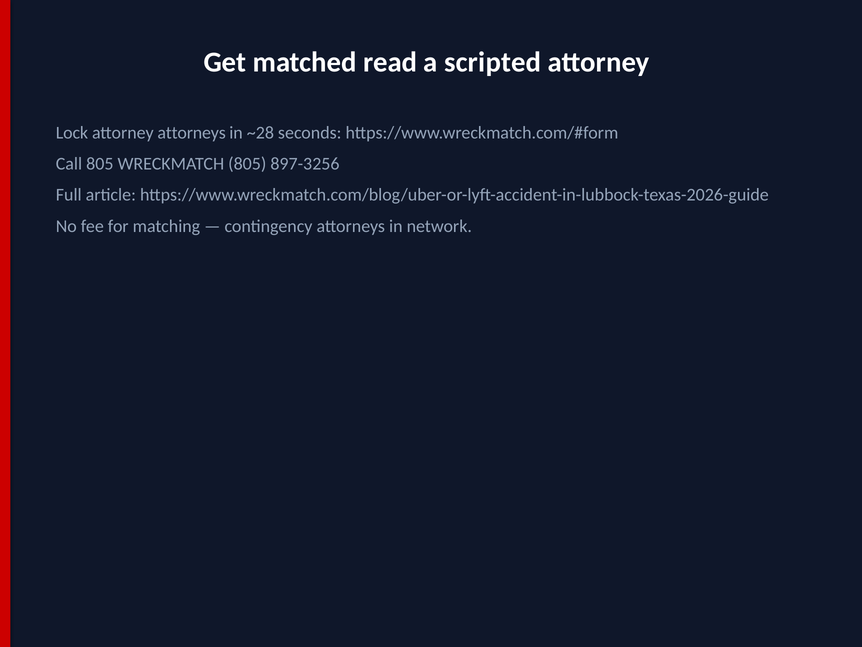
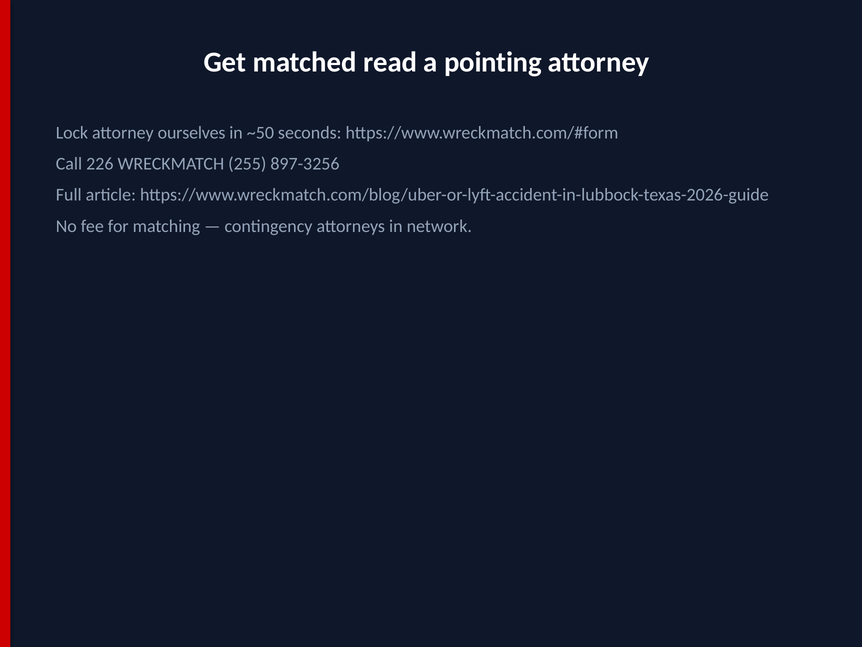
scripted: scripted -> pointing (493, 62)
attorney attorneys: attorneys -> ourselves (192, 133)
~28: ~28 -> ~50 (260, 133)
Call 805: 805 -> 226 (100, 164)
WRECKMATCH 805: 805 -> 255 (247, 164)
